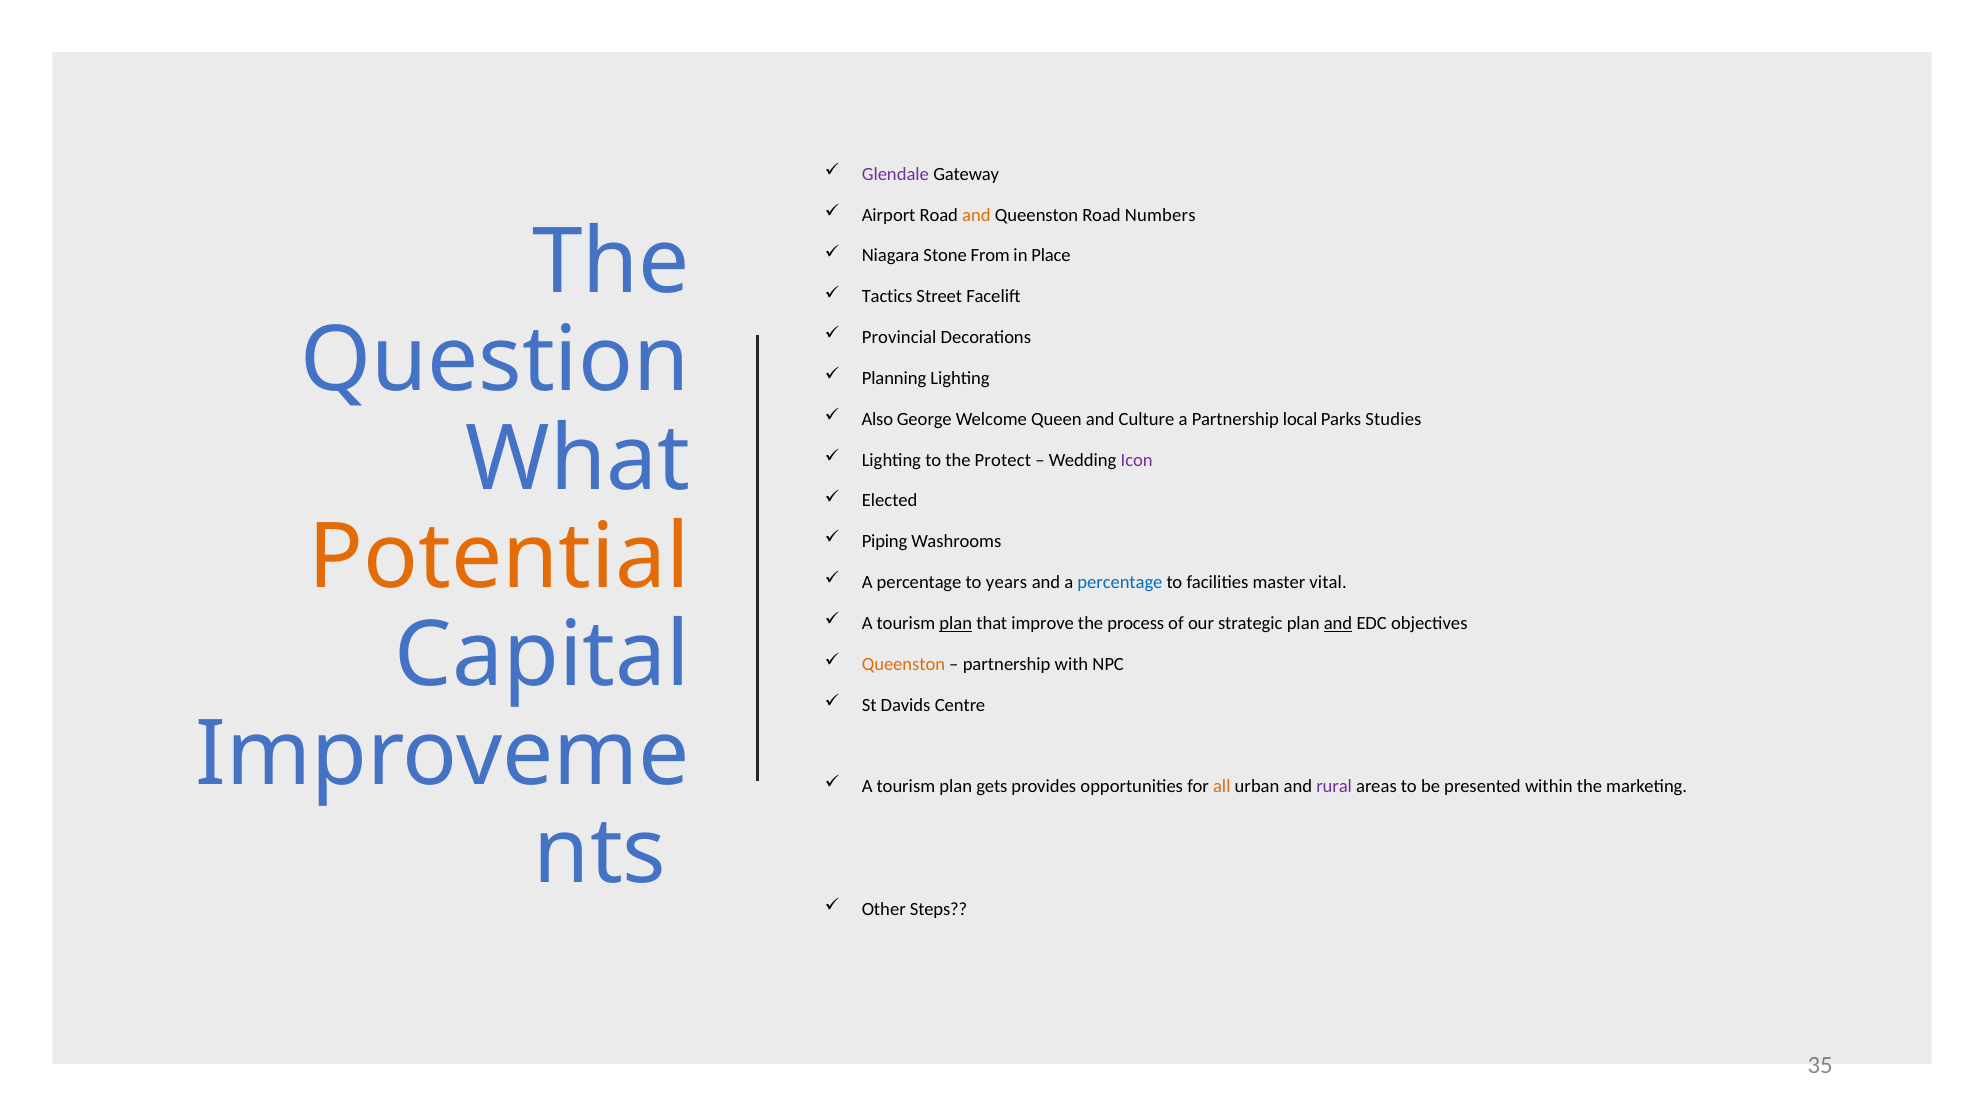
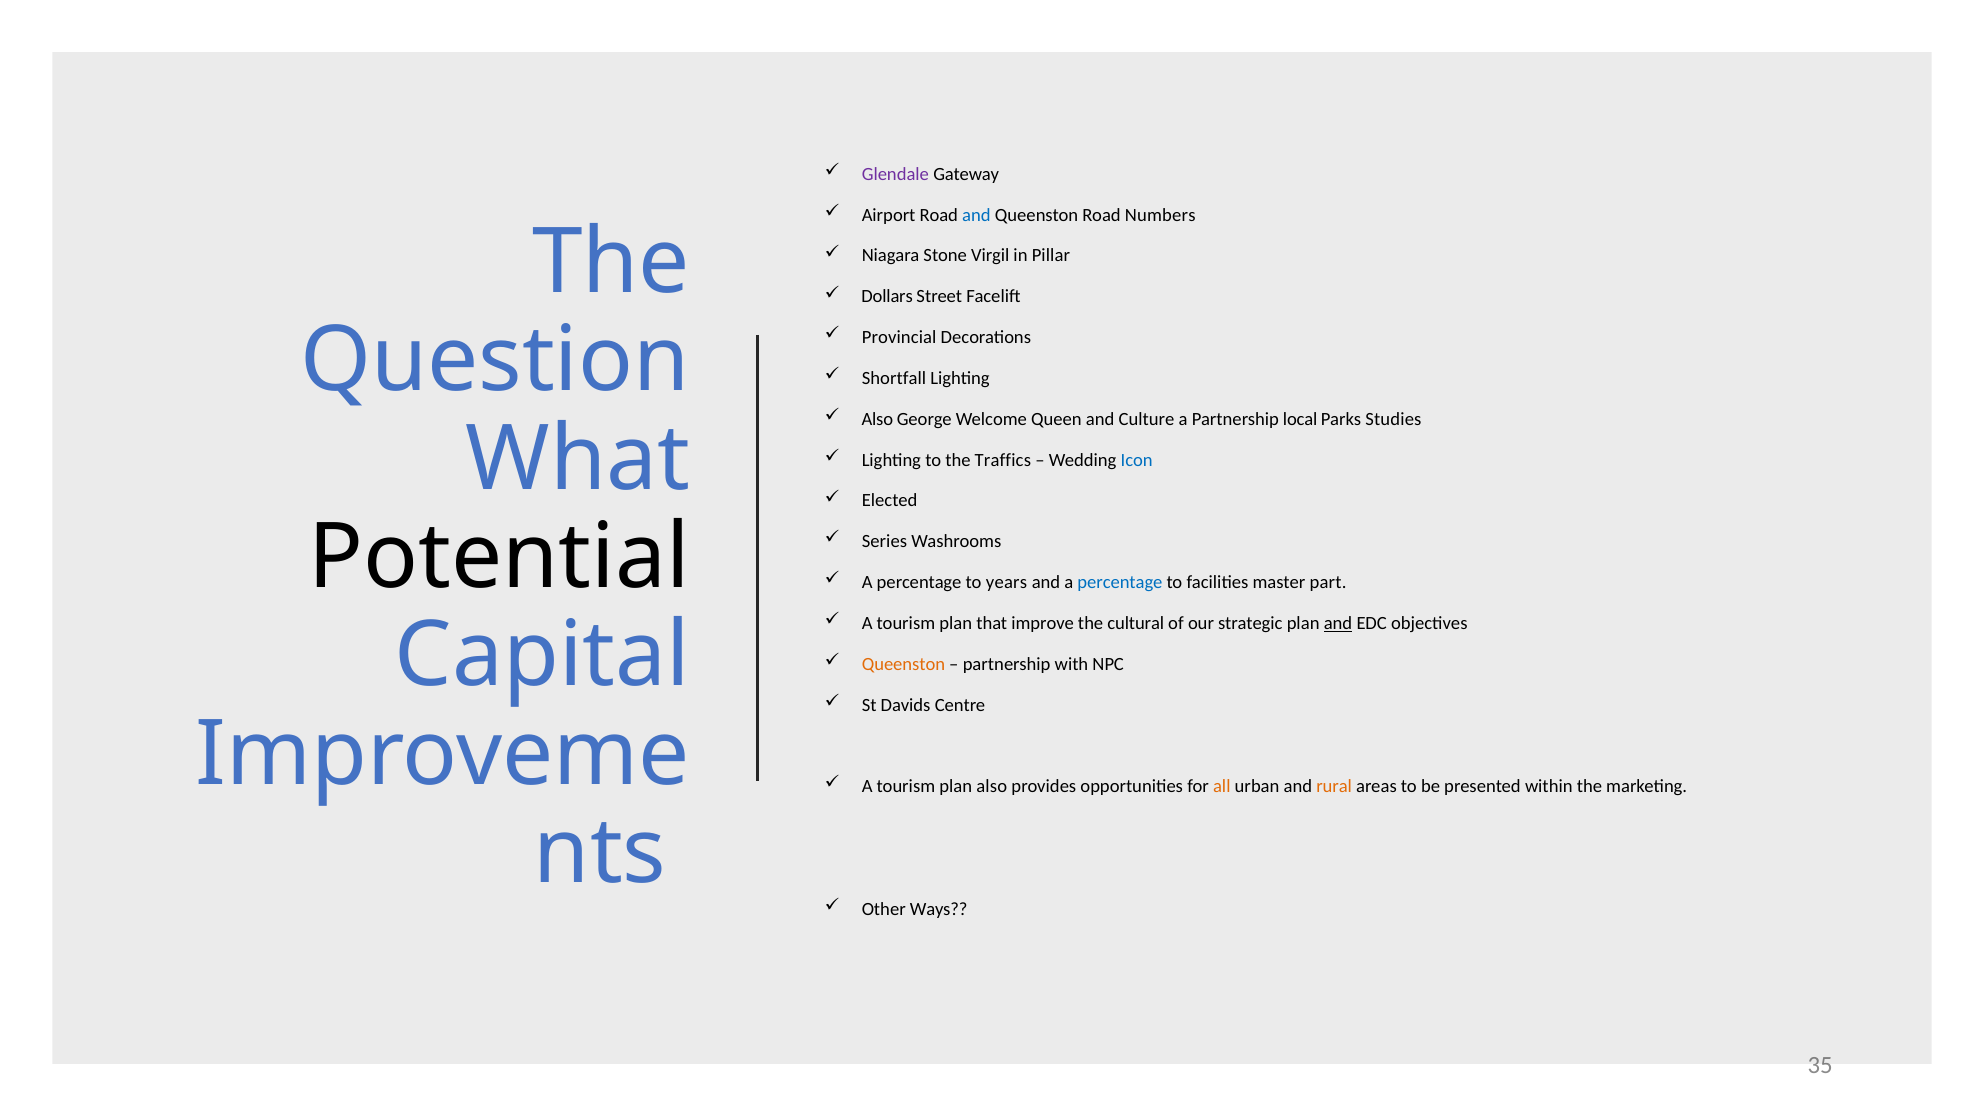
and colour: orange -> blue (976, 215)
From: From -> Virgil (990, 256)
Place: Place -> Pillar (1051, 256)
Tactics: Tactics -> Dollars (887, 297)
Planning: Planning -> Shortfall (894, 378)
Protect: Protect -> Traffics (1003, 460)
Icon colour: purple -> blue (1137, 460)
Piping: Piping -> Series (884, 542)
Potential colour: orange -> black (499, 557)
vital: vital -> part (1328, 582)
plan underline: present -> none (956, 623)
process: process -> cultural (1136, 623)
plan gets: gets -> also (992, 787)
rural colour: purple -> orange (1334, 787)
Steps: Steps -> Ways (939, 909)
